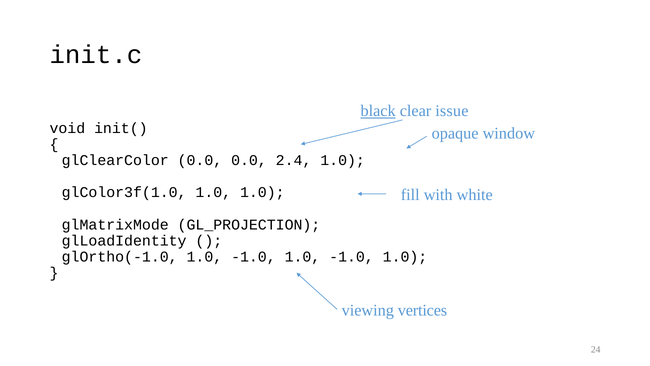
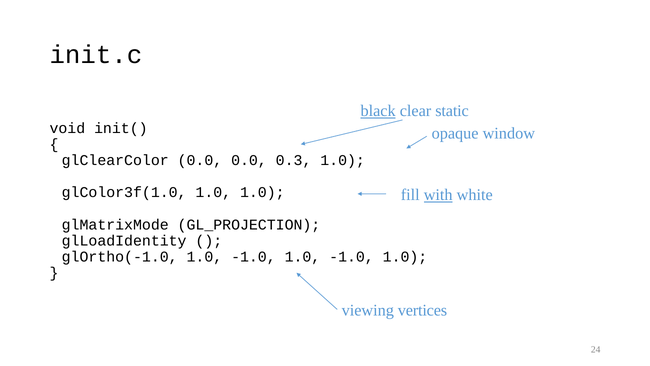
issue: issue -> static (452, 111)
2.4: 2.4 -> 0.3 (294, 160)
with underline: none -> present (438, 195)
